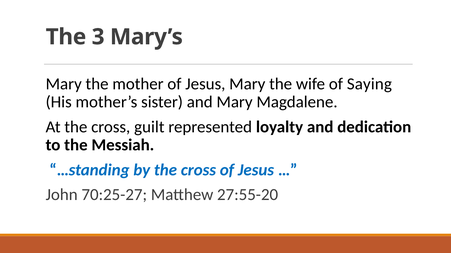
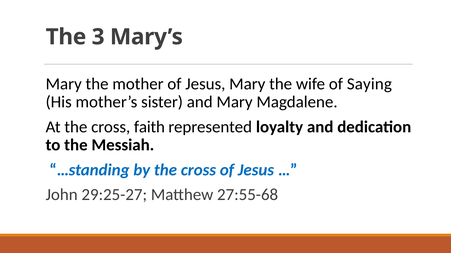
guilt: guilt -> faith (149, 127)
70:25-27: 70:25-27 -> 29:25-27 (114, 195)
27:55-20: 27:55-20 -> 27:55-68 (248, 195)
